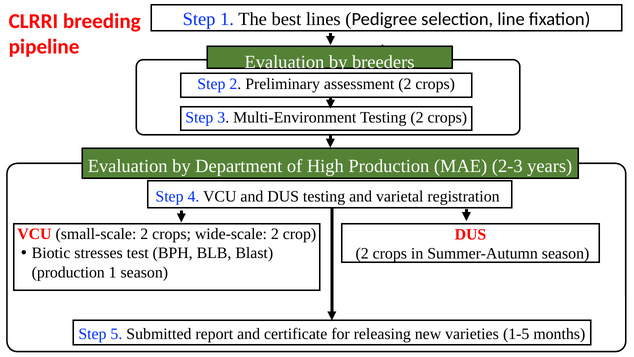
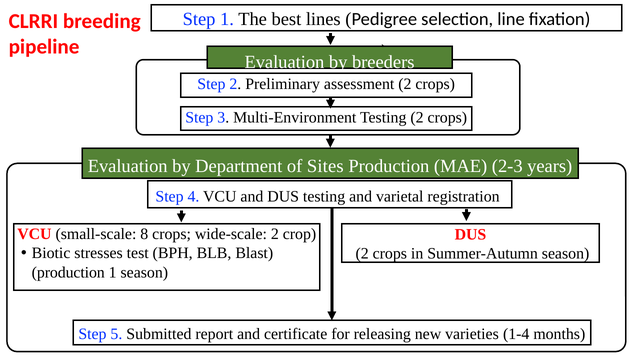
High: High -> Sites (325, 166)
small-scale 2: 2 -> 8 (144, 234)
1-5: 1-5 -> 1-4 (516, 333)
